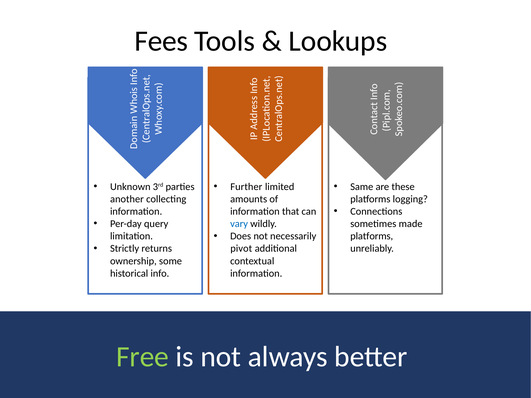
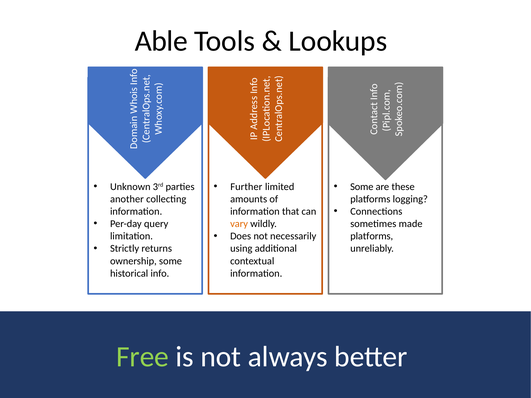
Fees: Fees -> Able (161, 41)
Same: Same -> Some (362, 187)
vary colour: blue -> orange (239, 224)
pivot: pivot -> using (241, 249)
